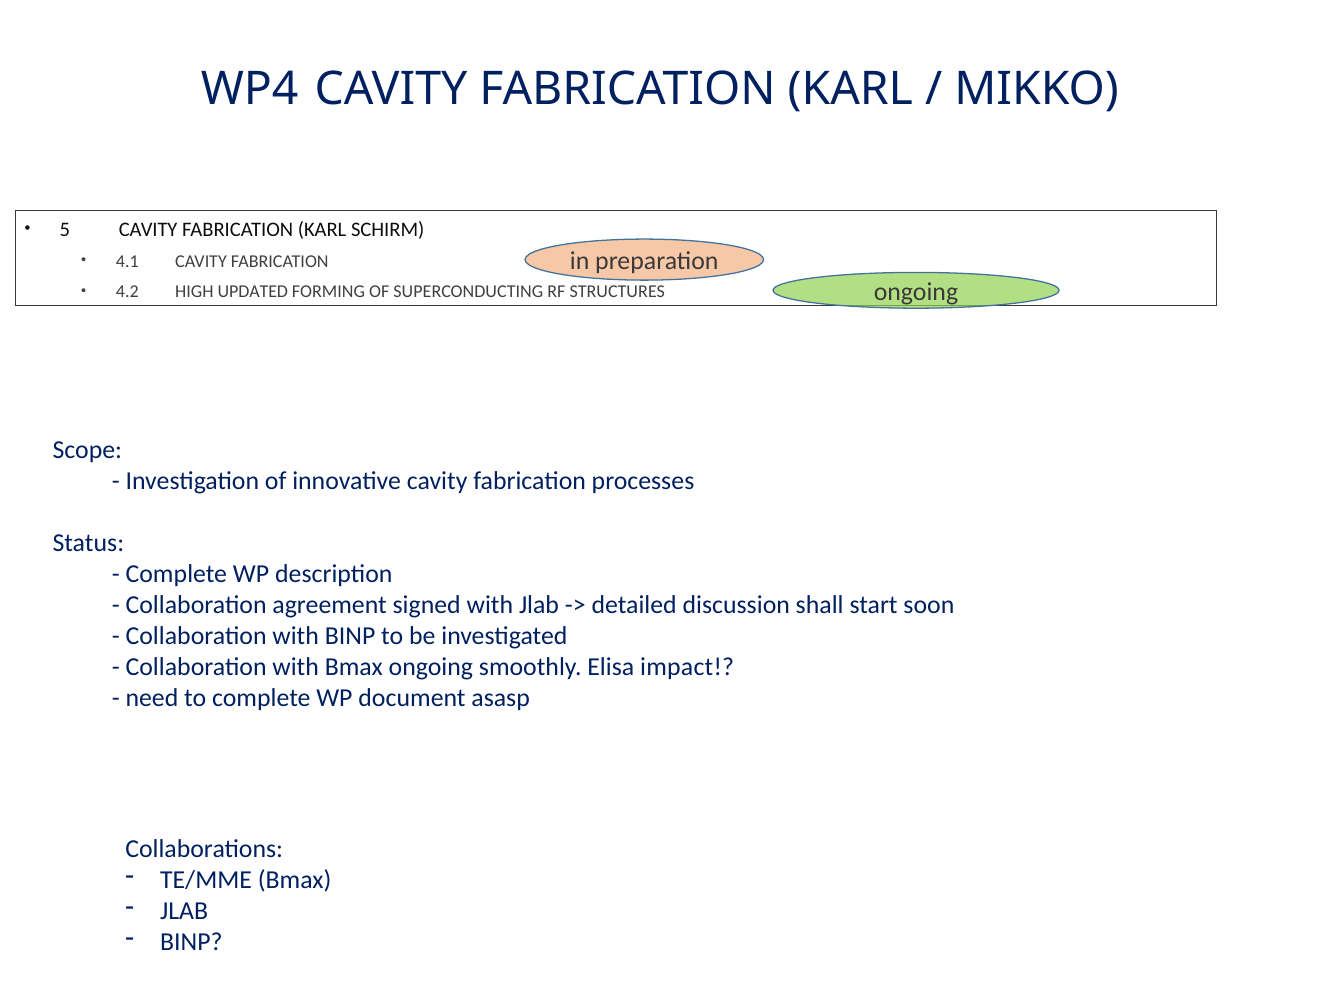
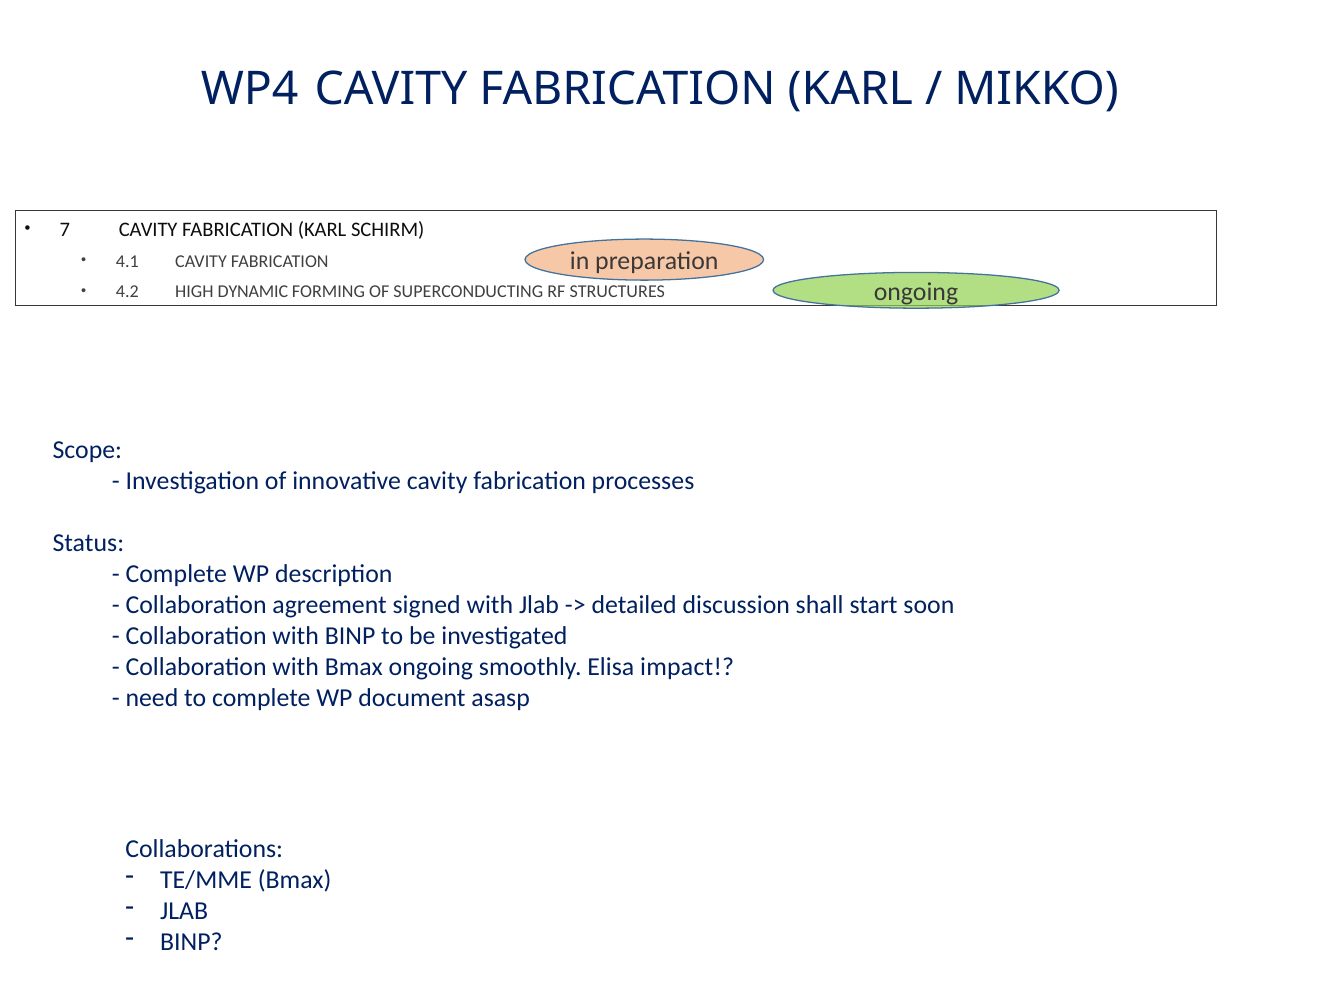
5: 5 -> 7 (65, 229)
UPDATED: UPDATED -> DYNAMIC (253, 292)
